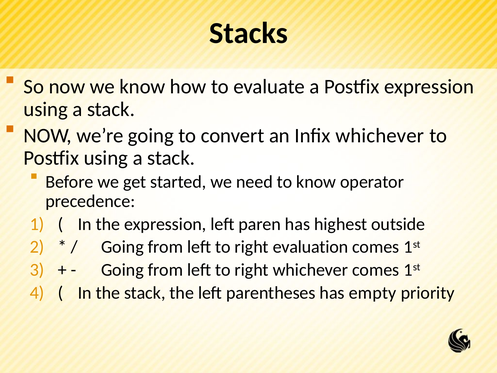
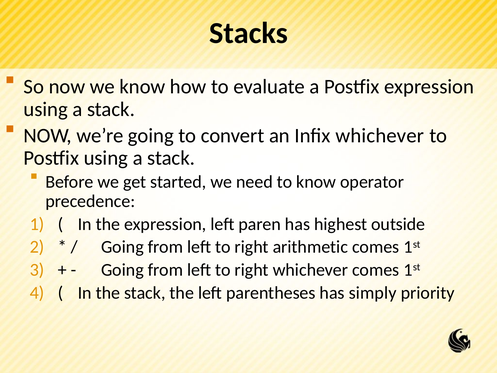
evaluation: evaluation -> arithmetic (310, 247)
empty: empty -> simply (373, 293)
